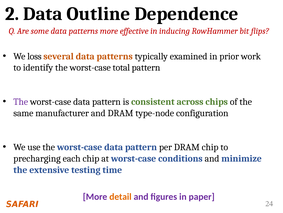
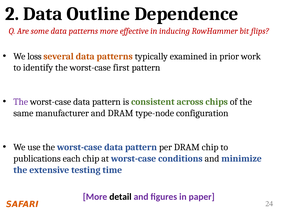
total: total -> first (121, 67)
precharging: precharging -> publications (37, 158)
detail colour: orange -> black (120, 196)
